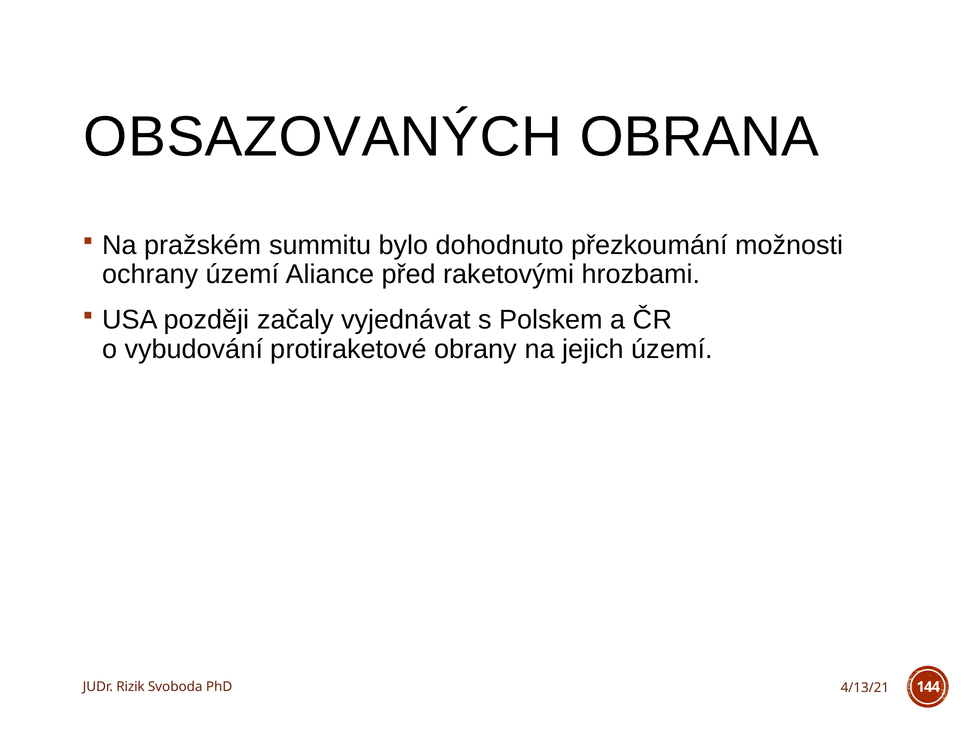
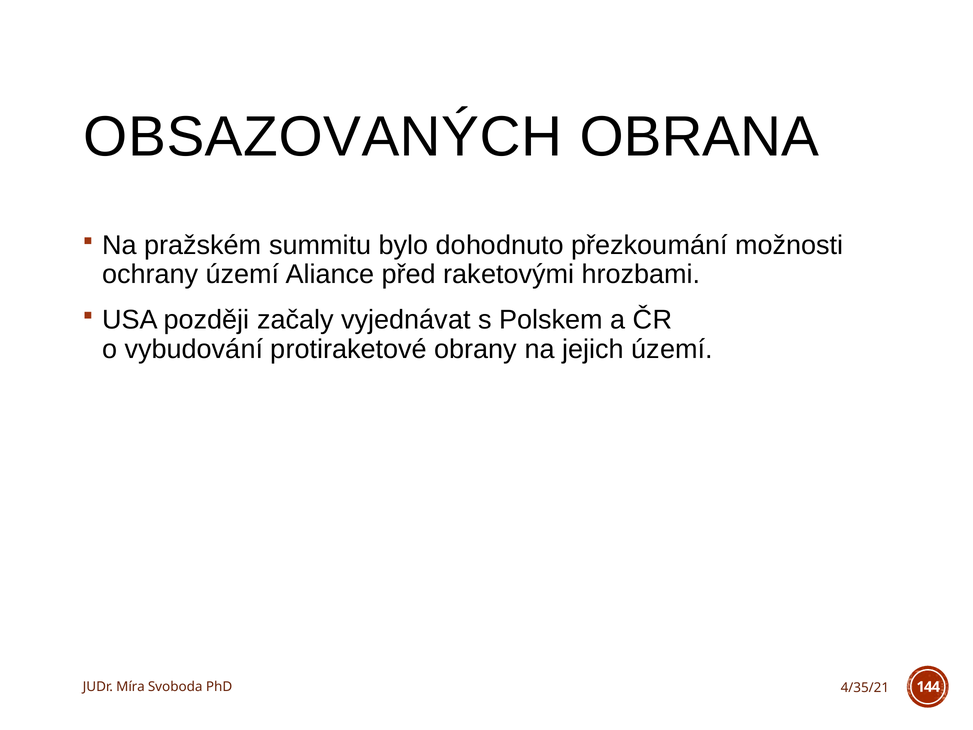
Rizik: Rizik -> Míra (131, 687)
4/13/21: 4/13/21 -> 4/35/21 (865, 688)
